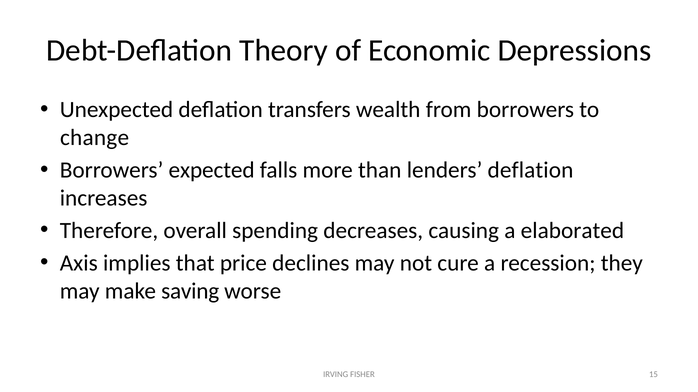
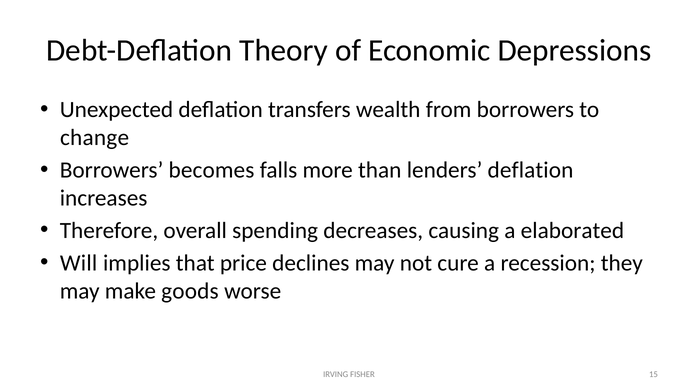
expected: expected -> becomes (211, 170)
Axis: Axis -> Will (79, 263)
saving: saving -> goods (190, 291)
